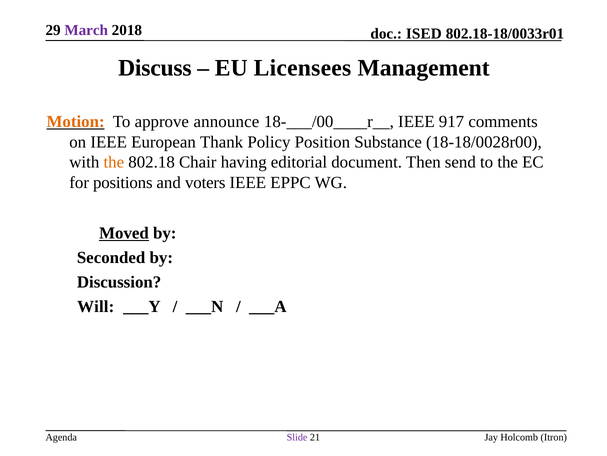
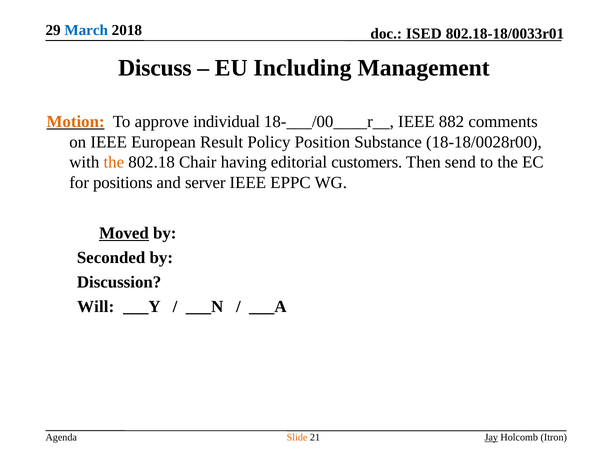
March colour: purple -> blue (86, 30)
Licensees: Licensees -> Including (303, 68)
announce: announce -> individual (227, 122)
917: 917 -> 882 (451, 122)
Thank: Thank -> Result (222, 142)
document: document -> customers (367, 162)
voters: voters -> server (205, 182)
Slide colour: purple -> orange (297, 437)
Jay underline: none -> present (491, 437)
